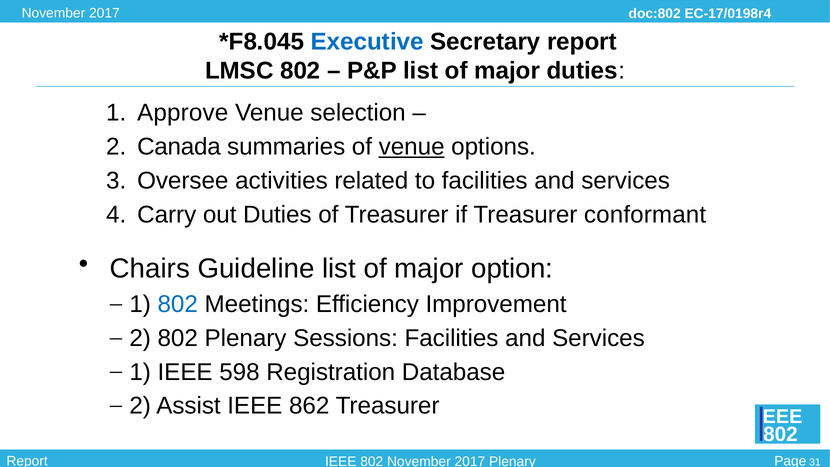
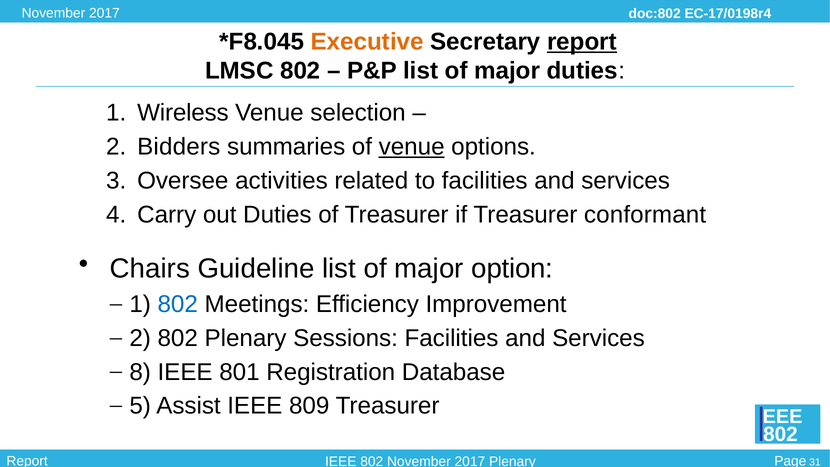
Executive colour: blue -> orange (367, 42)
report underline: none -> present (582, 42)
Approve: Approve -> Wireless (183, 113)
Canada: Canada -> Bidders (179, 147)
1: 1 -> 8 (140, 372)
598: 598 -> 801 (239, 372)
2: 2 -> 5 (140, 406)
862: 862 -> 809 (309, 406)
